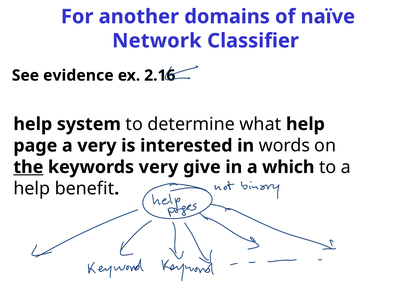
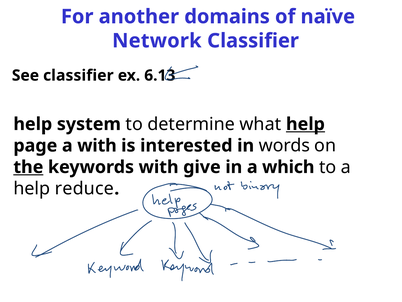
See evidence: evidence -> classifier (78, 75)
2.16: 2.16 -> 6.13 (160, 75)
help underline: none -> present (305, 124)
a very: very -> with (97, 145)
keywords very: very -> with (159, 167)
benefit: benefit -> reduce (84, 188)
